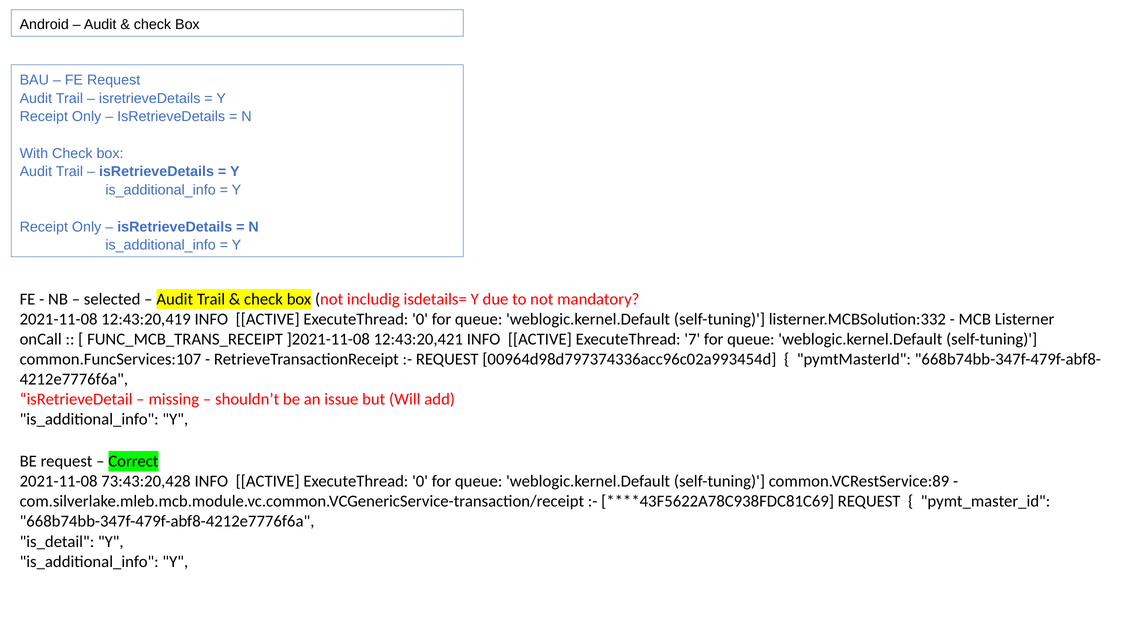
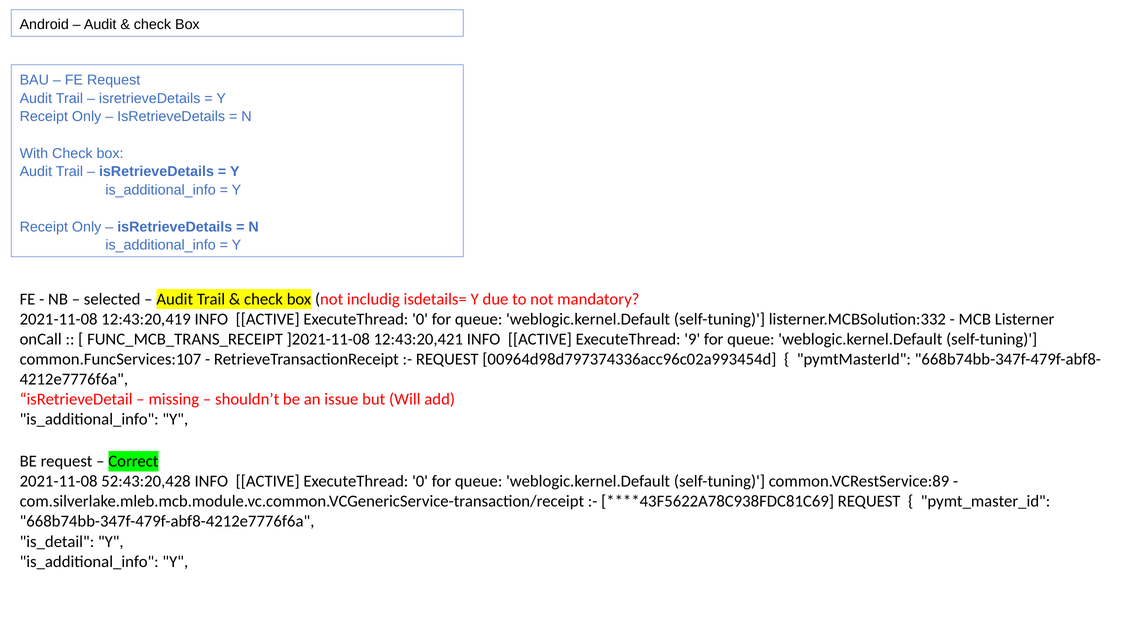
7: 7 -> 9 (692, 339)
73:43:20,428: 73:43:20,428 -> 52:43:20,428 (146, 481)
